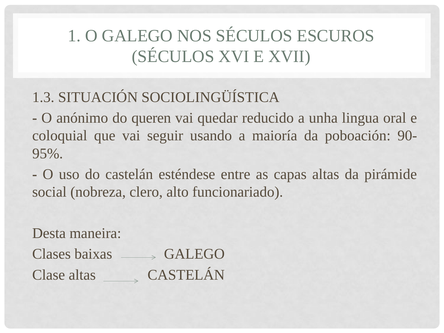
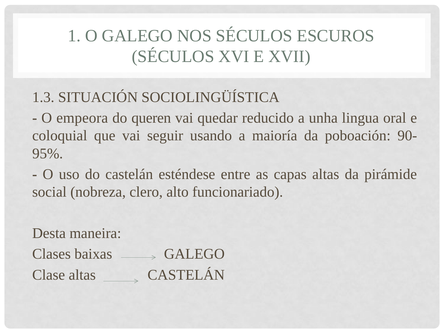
anónimo: anónimo -> empeora (82, 118)
